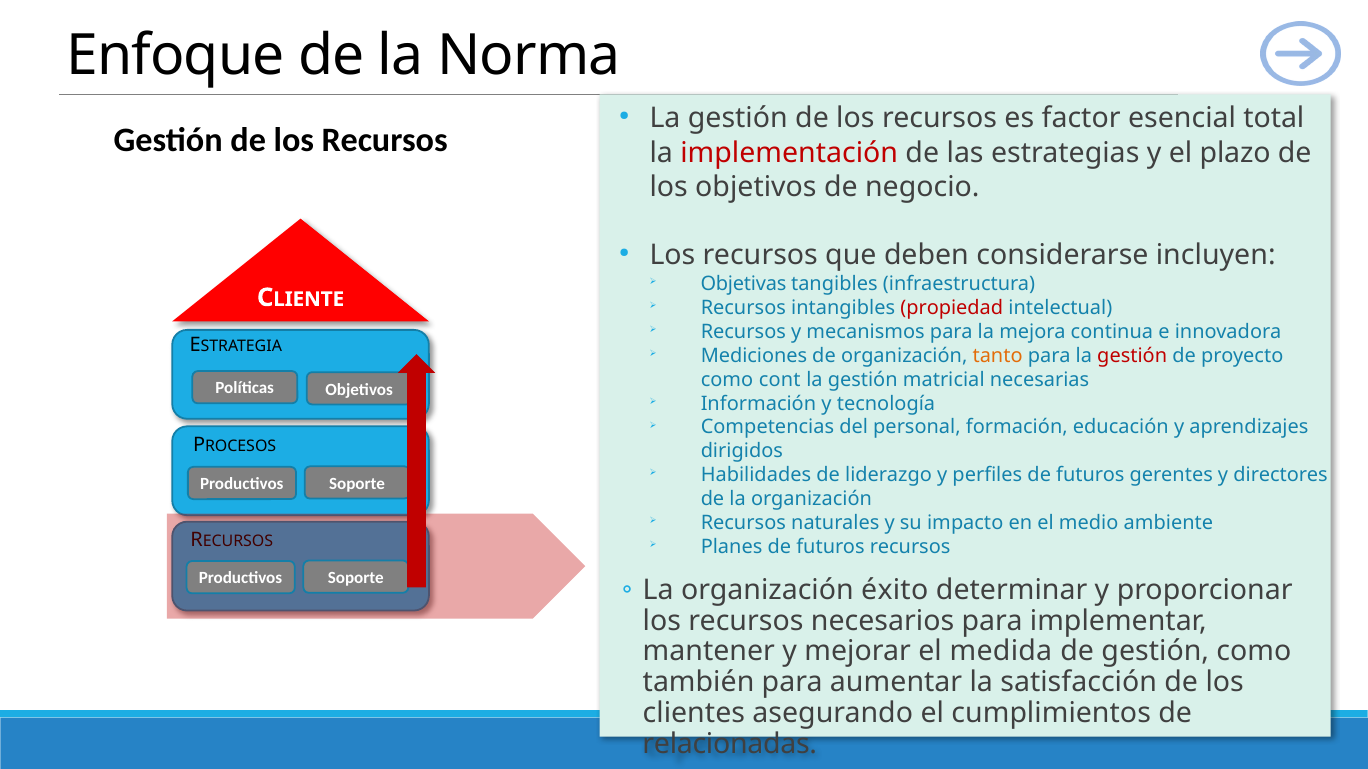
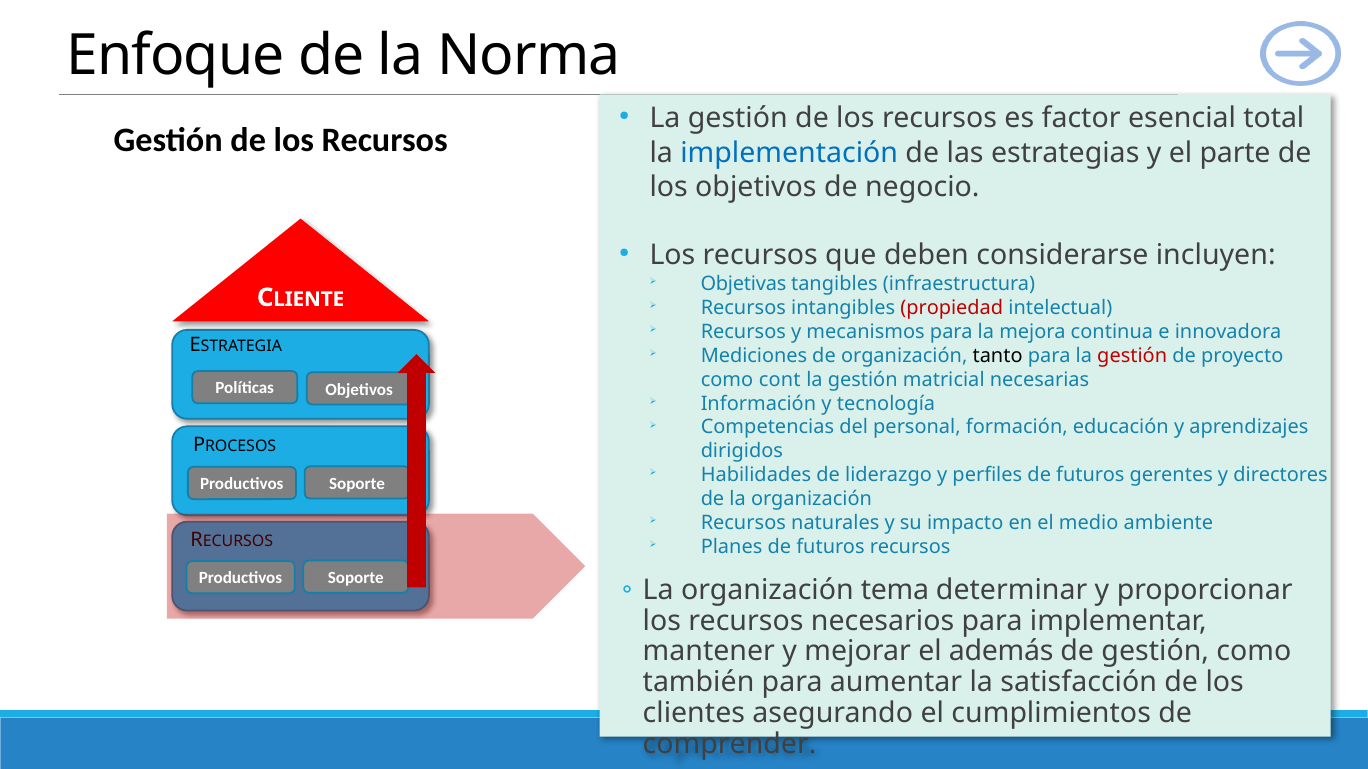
implementación colour: red -> blue (789, 153)
plazo: plazo -> parte (1235, 153)
tanto colour: orange -> black (998, 356)
éxito: éxito -> tema (895, 590)
medida: medida -> además (1001, 652)
relacionadas: relacionadas -> comprender (730, 744)
